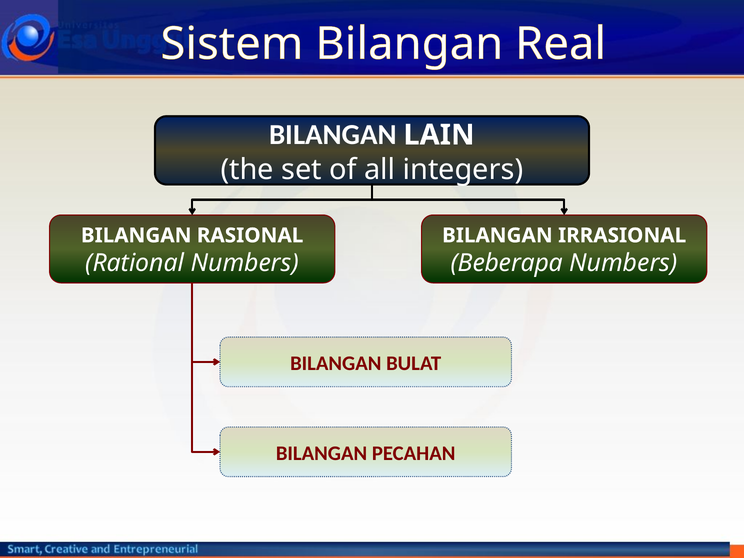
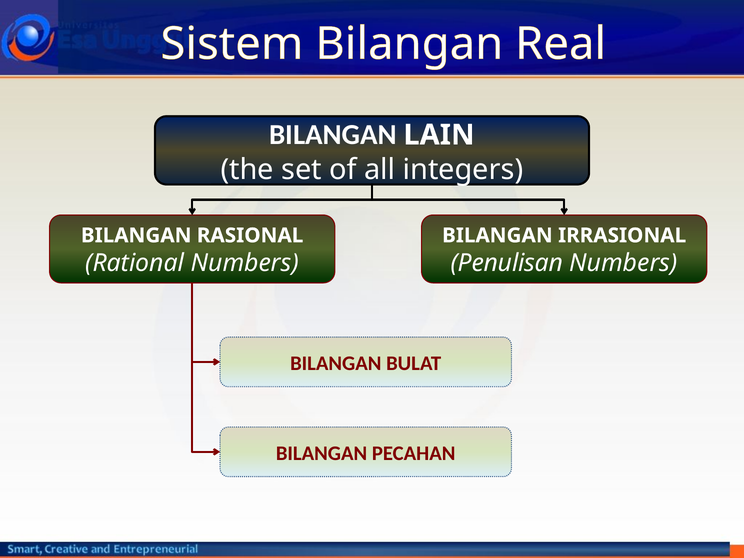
Beberapa: Beberapa -> Penulisan (507, 263)
